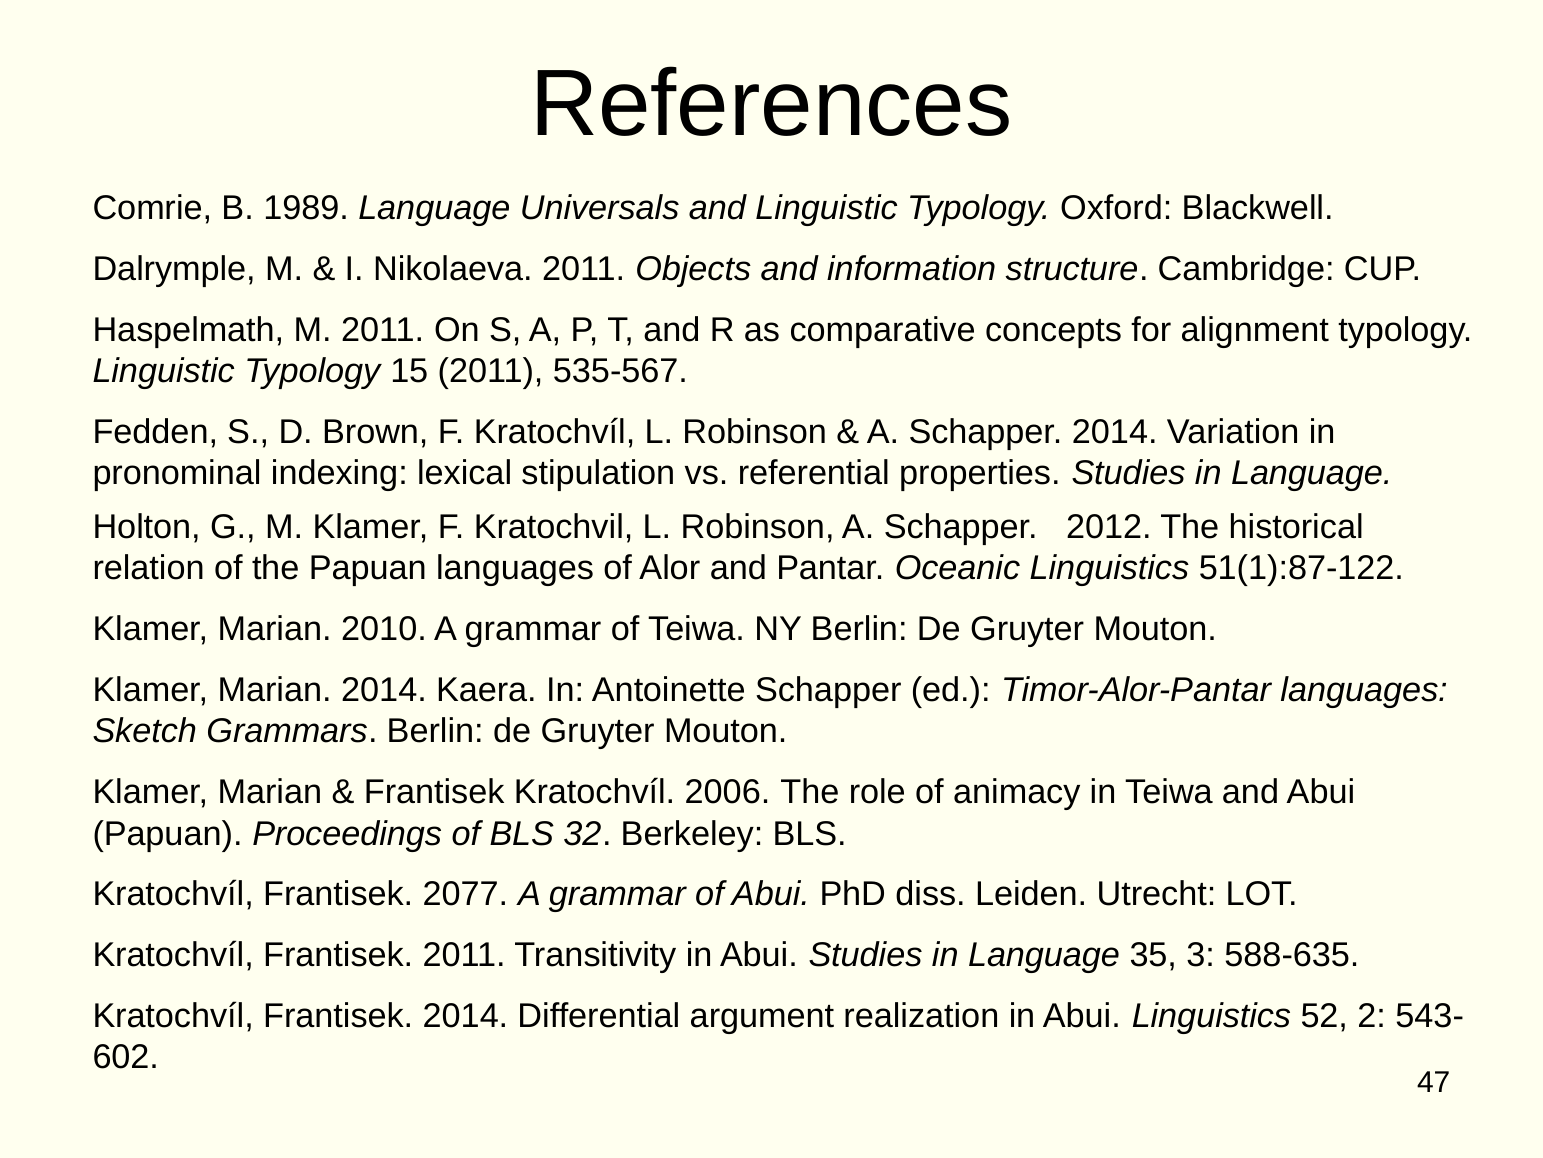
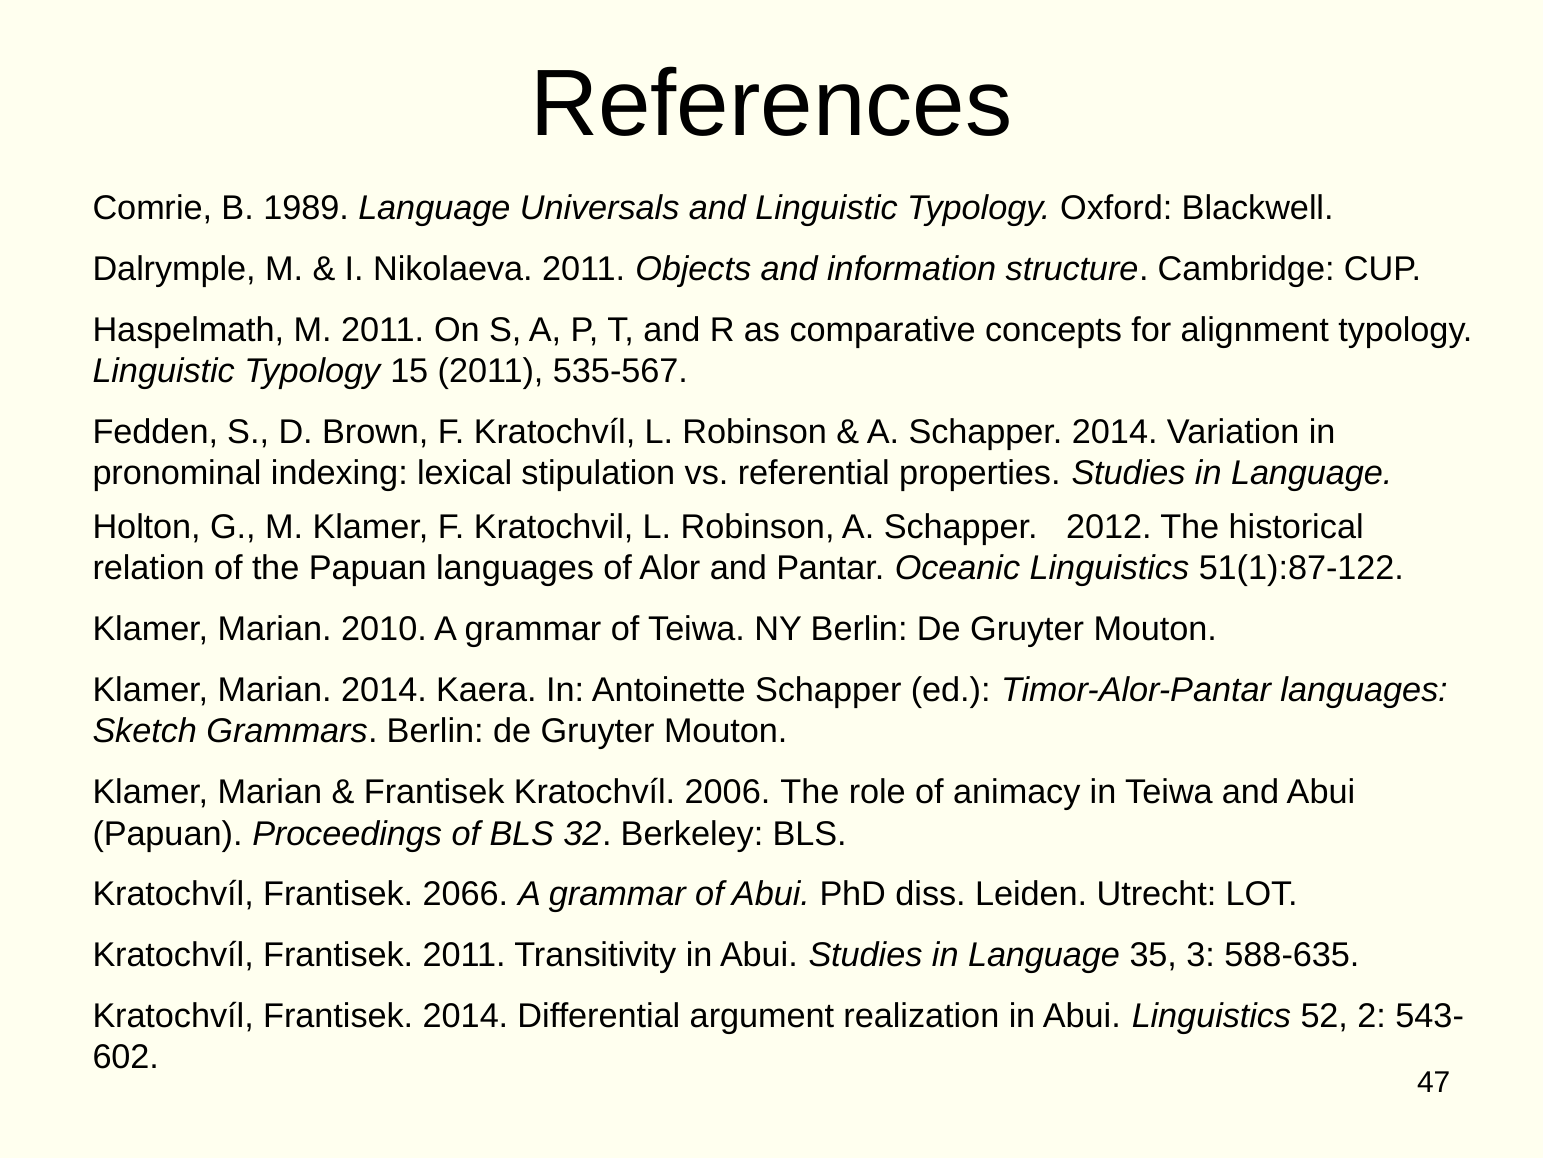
2077: 2077 -> 2066 (465, 894)
